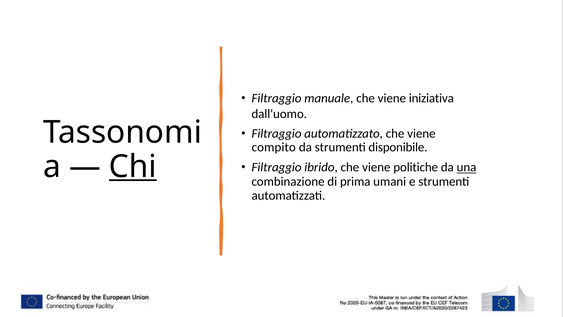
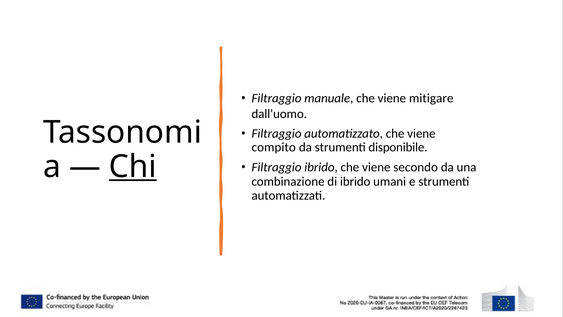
iniziativa: iniziativa -> mitigare (431, 98)
politiche: politiche -> secondo (416, 167)
una underline: present -> none (467, 167)
di prima: prima -> ibrido (355, 181)
